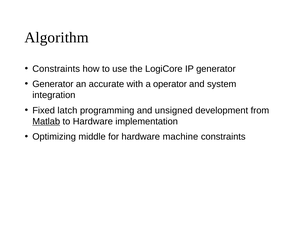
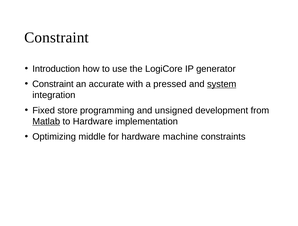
Algorithm: Algorithm -> Constraint (57, 38)
Constraints: Constraints -> Introduction (56, 69)
Generator: Generator -> Constraint (53, 84)
operator: operator -> pressed (170, 84)
system underline: none -> present (222, 84)
latch: latch -> store (68, 111)
